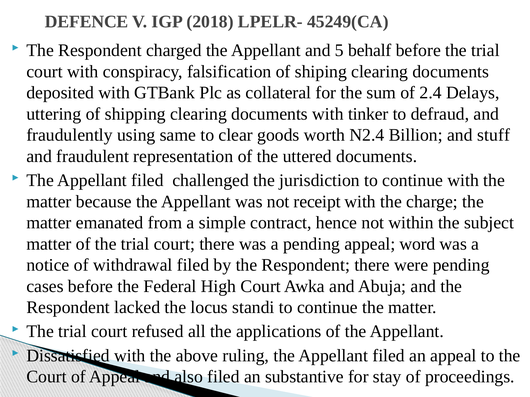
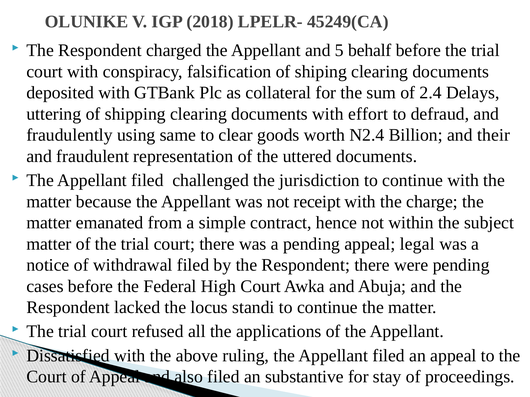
DEFENCE: DEFENCE -> OLUNIKE (87, 22)
tinker: tinker -> effort (368, 114)
stuff: stuff -> their (494, 135)
word: word -> legal (417, 244)
